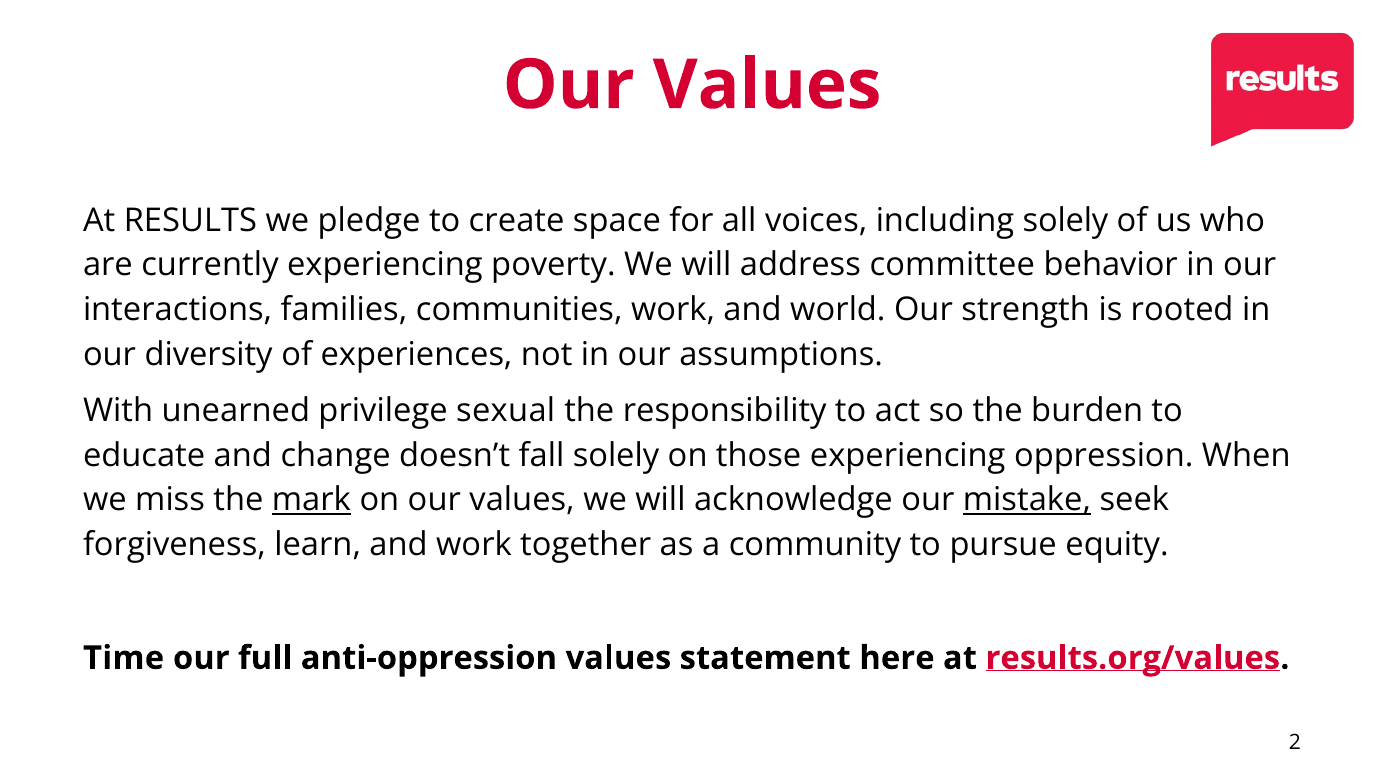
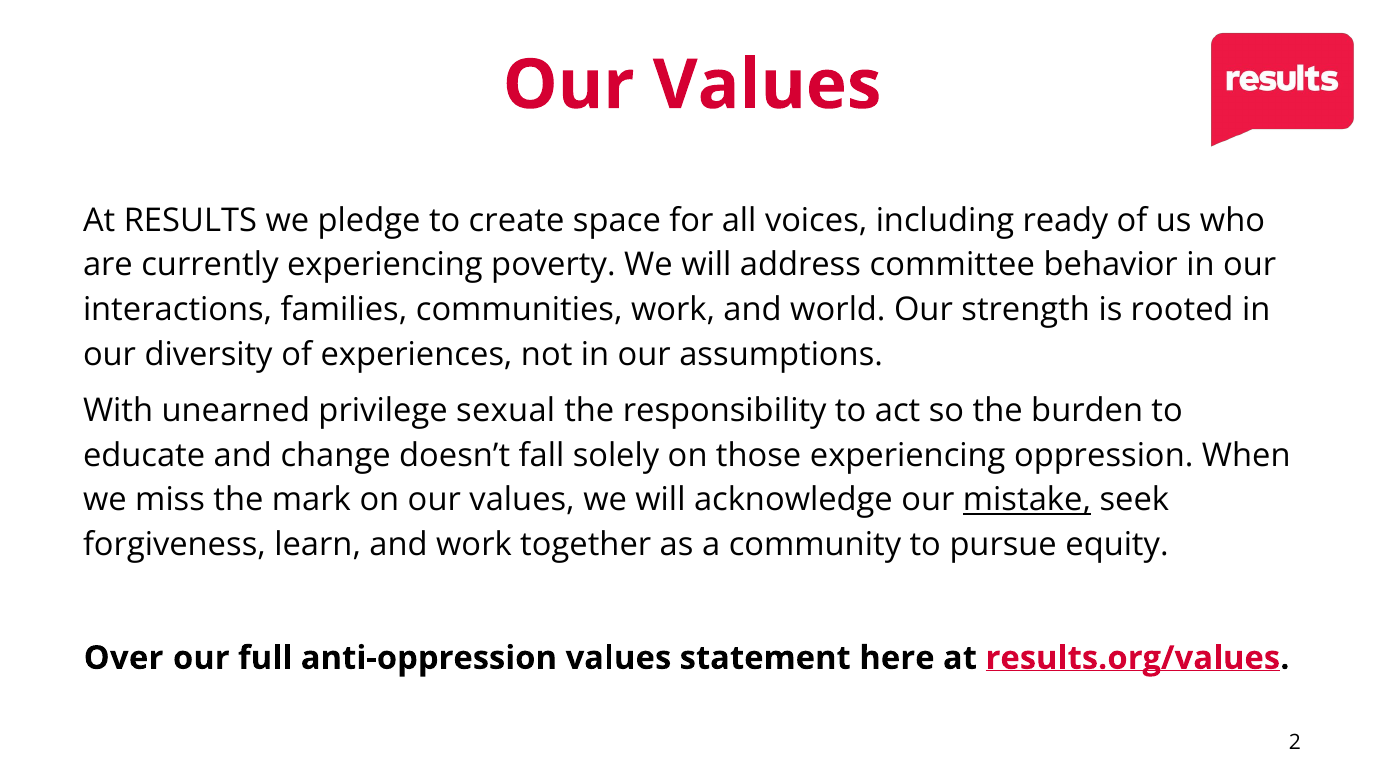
including solely: solely -> ready (1066, 220)
mark underline: present -> none (311, 500)
Time: Time -> Over (124, 658)
